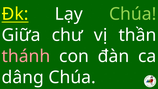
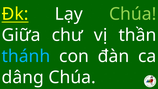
thánh colour: pink -> light blue (26, 56)
